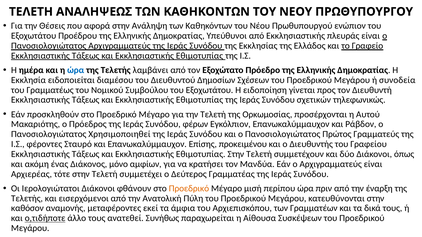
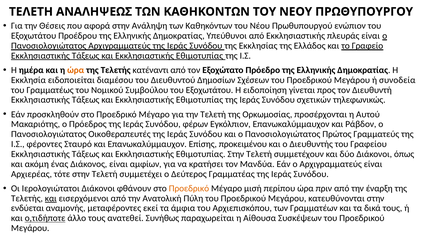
ώρα colour: blue -> orange (76, 70)
λαμβάνει: λαμβάνει -> κατέναντι (151, 70)
Χρησιμοποιηθεί: Χρησιμοποιηθεί -> Οικοθεραπευτές (119, 134)
Διάκονος μόνο: μόνο -> είναι (119, 164)
και underline: none -> present (51, 199)
καθόσον: καθόσον -> ενδύεται (27, 209)
